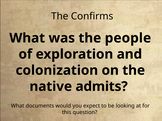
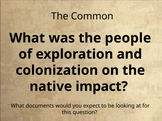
Confirms: Confirms -> Common (92, 16)
admits: admits -> impact (102, 87)
